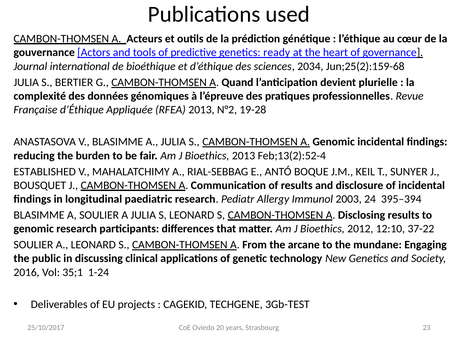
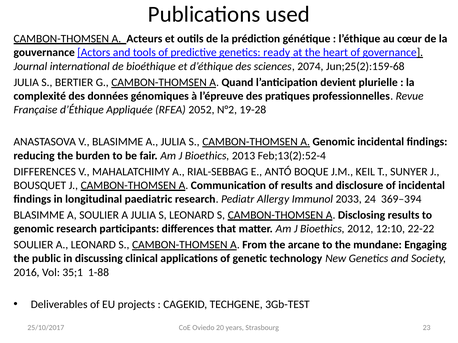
2034: 2034 -> 2074 (310, 67)
RFEA 2013: 2013 -> 2052 (201, 110)
ESTABLISHED: ESTABLISHED -> DIFFERENCES (45, 172)
2003: 2003 -> 2033 (349, 199)
395–394: 395–394 -> 369–394 (401, 199)
37-22: 37-22 -> 22-22 (421, 229)
1-24: 1-24 -> 1-88 (99, 273)
